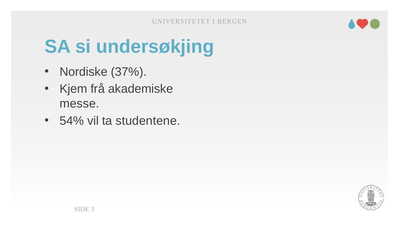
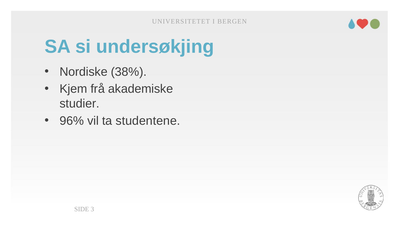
37%: 37% -> 38% (129, 72)
messe: messe -> studier (80, 103)
54%: 54% -> 96% (72, 120)
